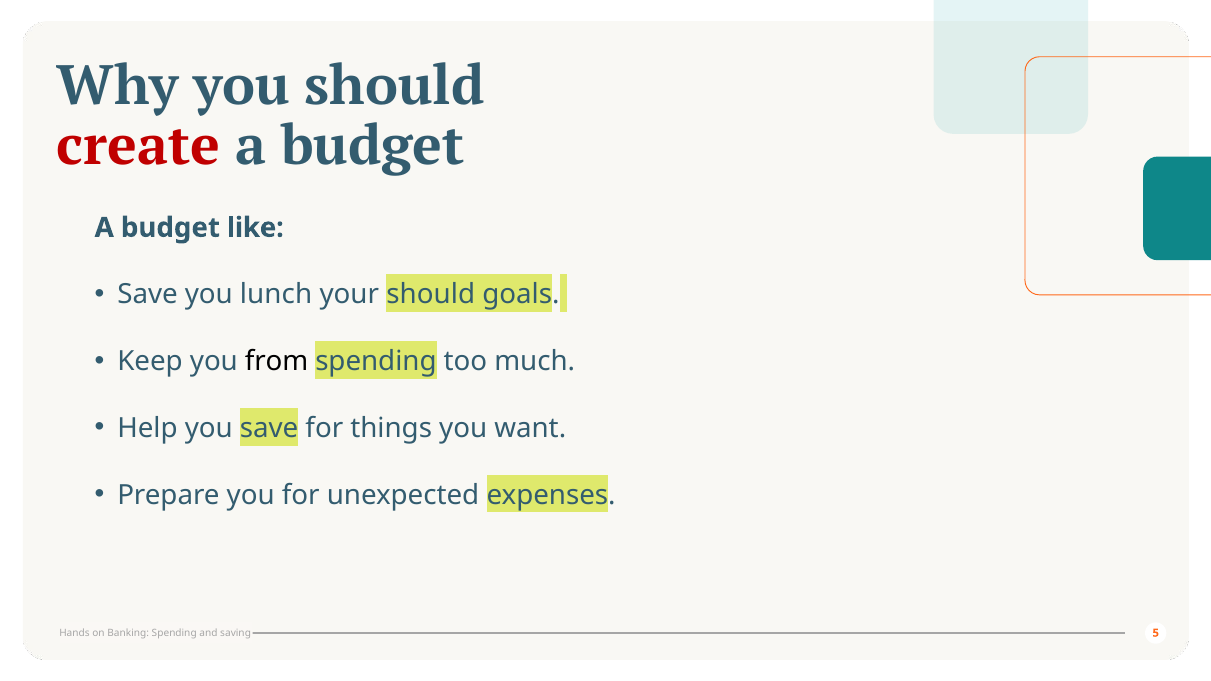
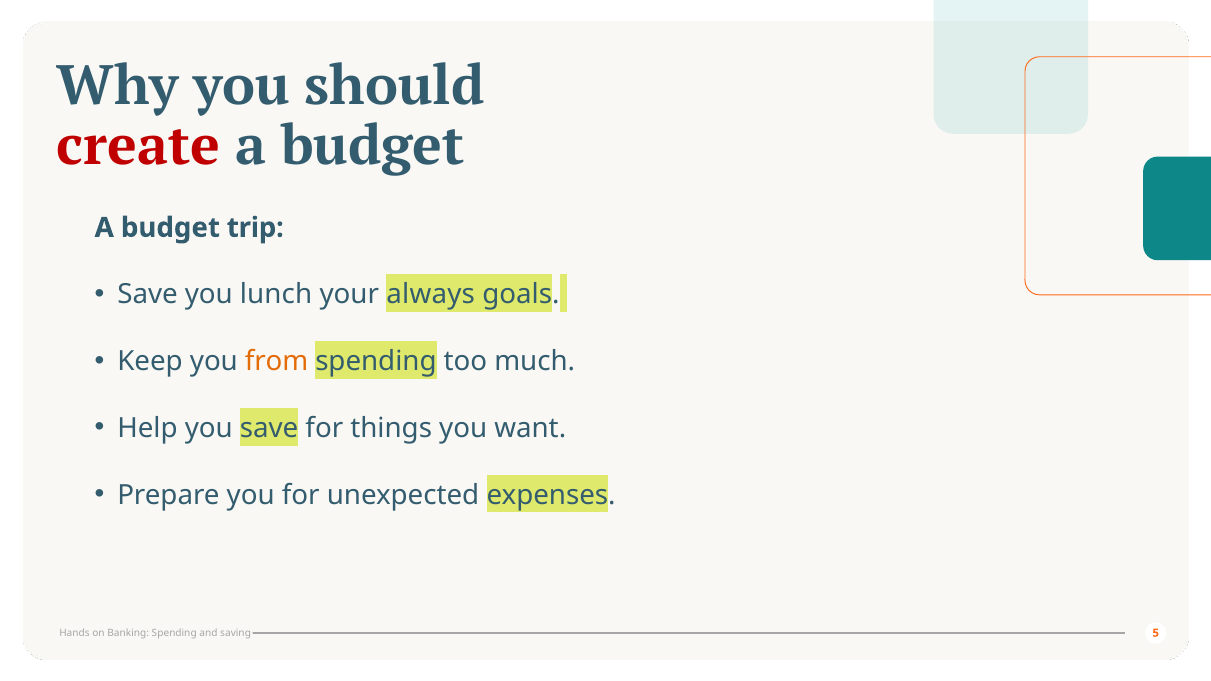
like: like -> trip (255, 228)
your should: should -> always (431, 295)
from colour: black -> orange (277, 362)
